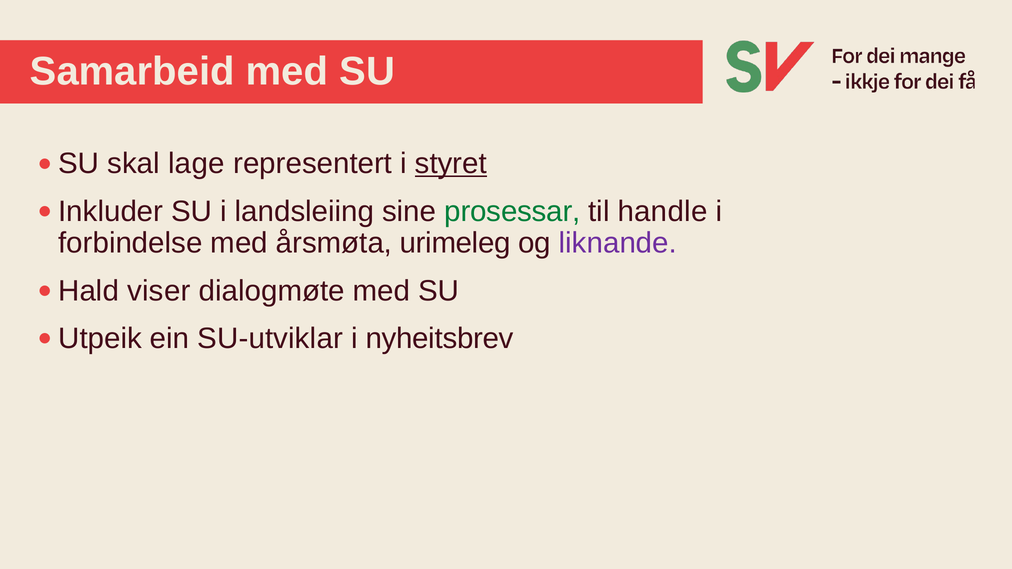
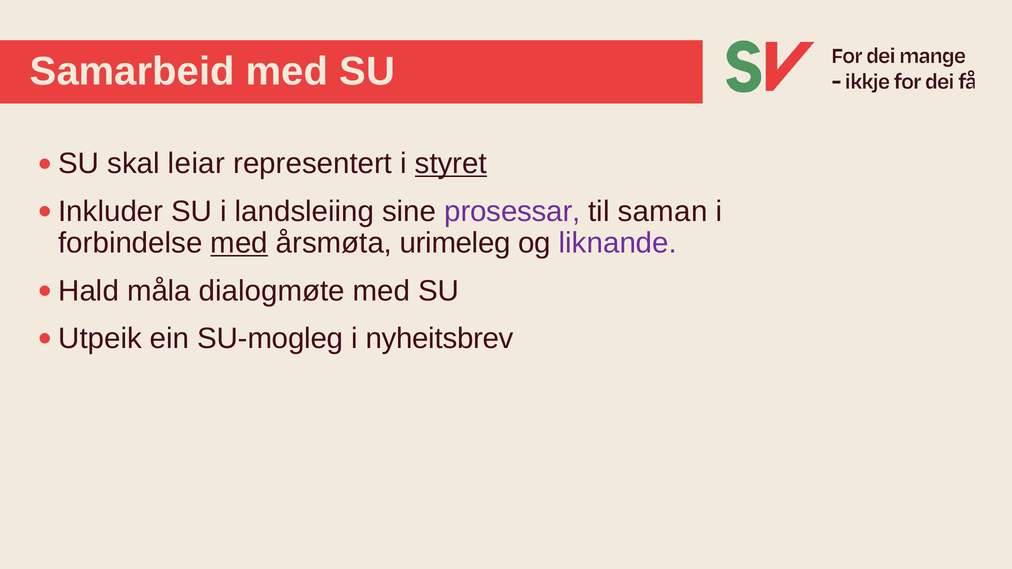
lage: lage -> leiar (196, 164)
prosessar colour: green -> purple (512, 211)
handle: handle -> saman (663, 211)
med underline: none -> present (239, 243)
viser: viser -> måla (159, 291)
SU-utviklar: SU-utviklar -> SU-mogleg (270, 339)
